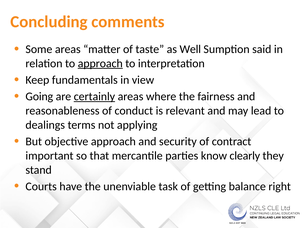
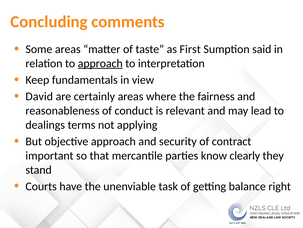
Well: Well -> First (190, 49)
Going: Going -> David (39, 96)
certainly underline: present -> none (94, 96)
